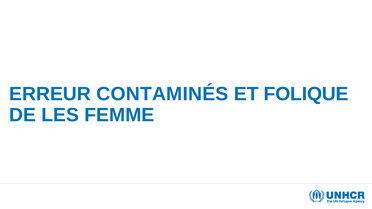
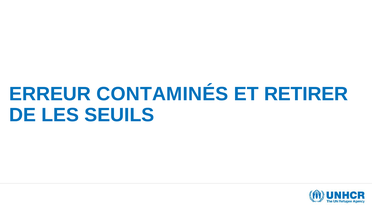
FOLIQUE: FOLIQUE -> RETIRER (306, 94)
FEMME: FEMME -> SEUILS (119, 115)
